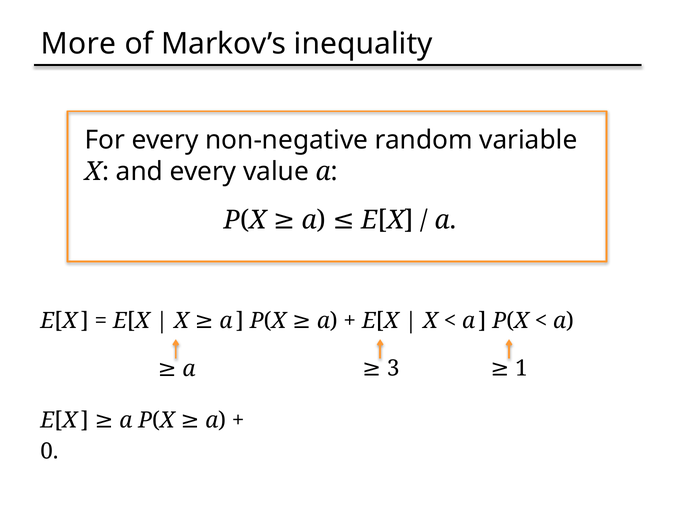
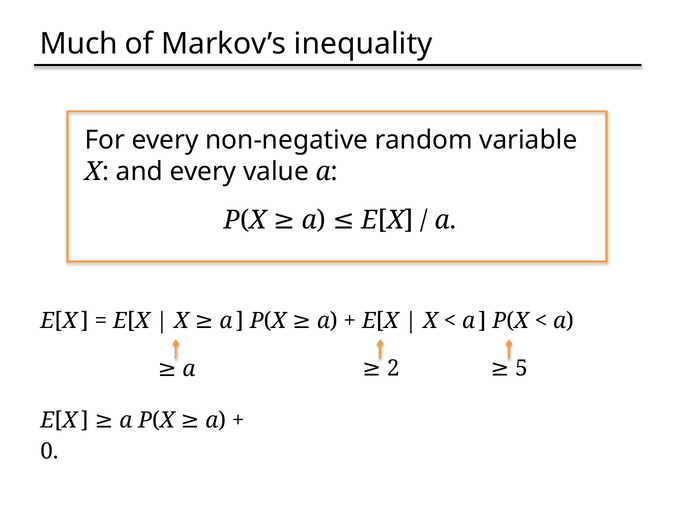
More: More -> Much (79, 44)
3: 3 -> 2 (393, 368)
1: 1 -> 5 (521, 368)
